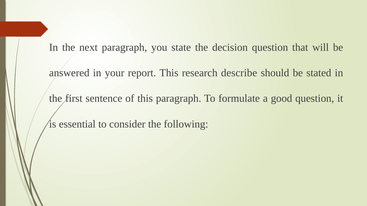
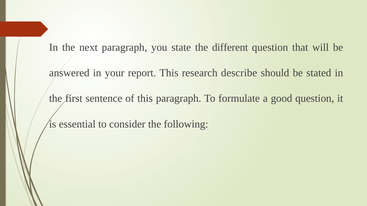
decision: decision -> different (230, 47)
